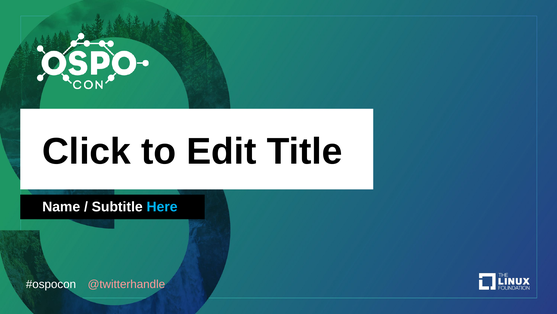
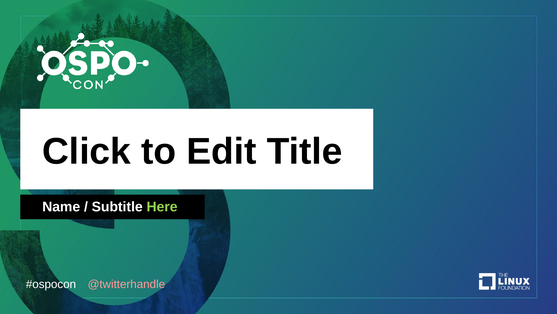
Here colour: light blue -> light green (162, 206)
